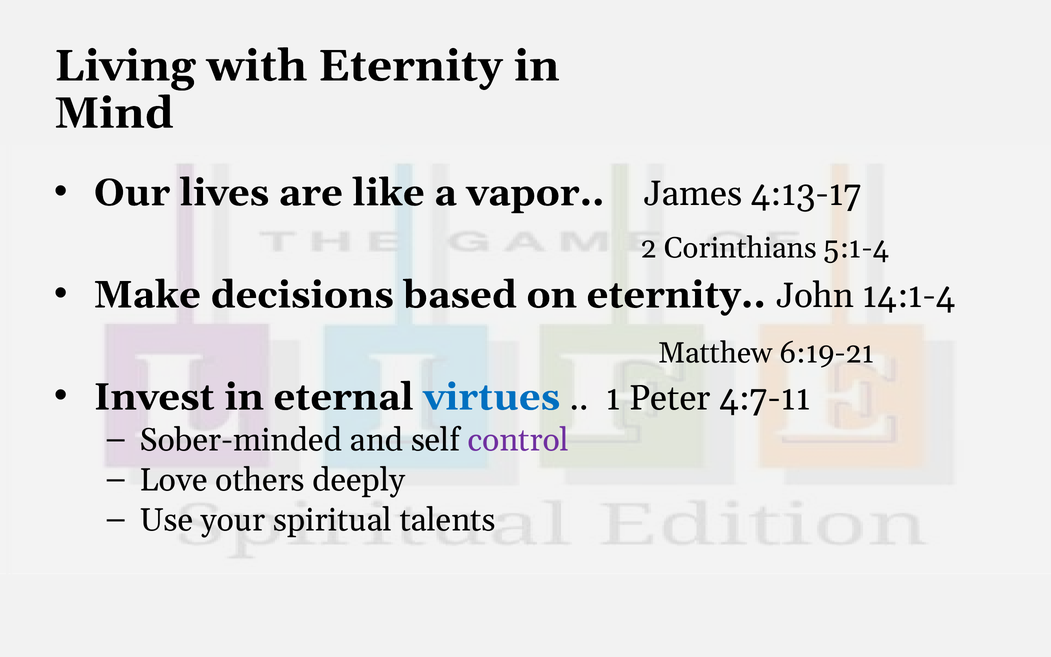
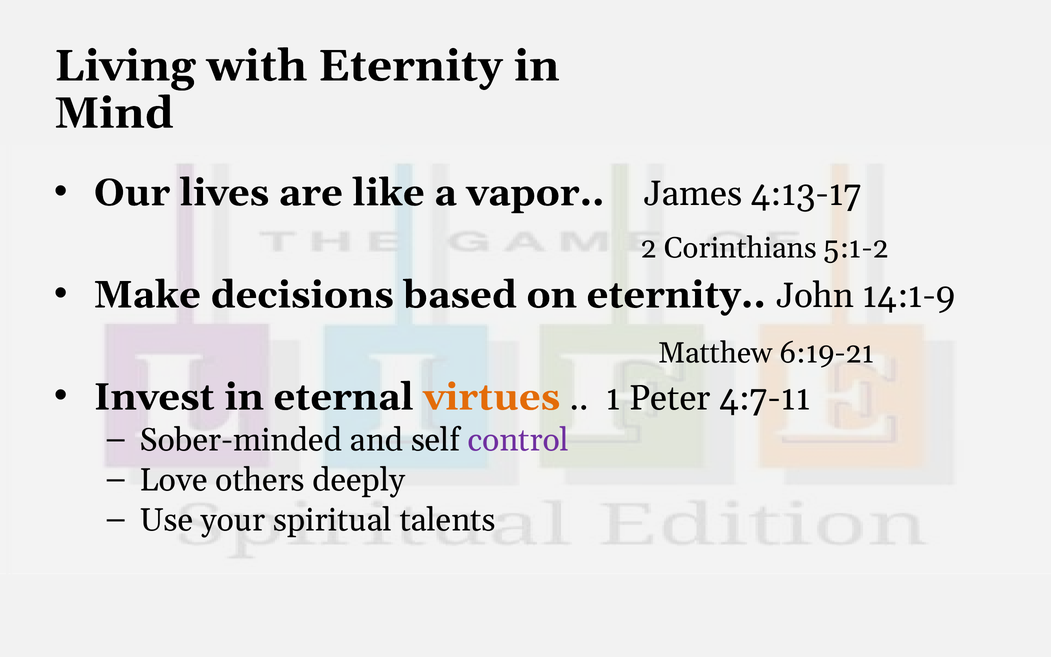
5:1-4: 5:1-4 -> 5:1-2 (857, 248)
14:1-4: 14:1-4 -> 14:1-9 (909, 296)
virtues colour: blue -> orange (492, 397)
